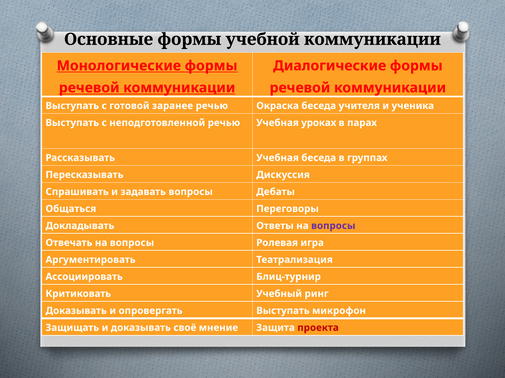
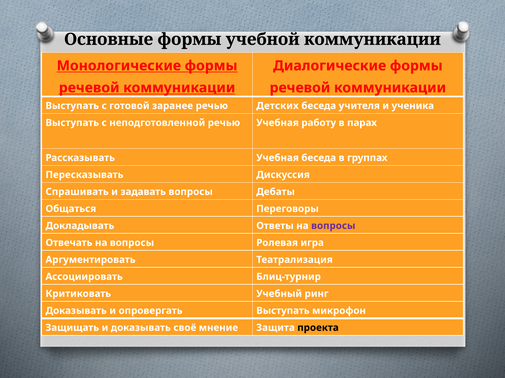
Окраска: Окраска -> Детских (278, 106)
уроках: уроках -> работу (319, 123)
проекта colour: red -> black (318, 328)
